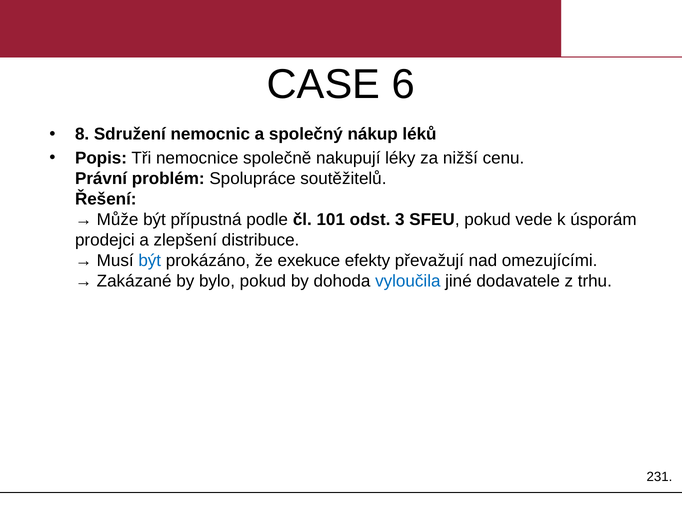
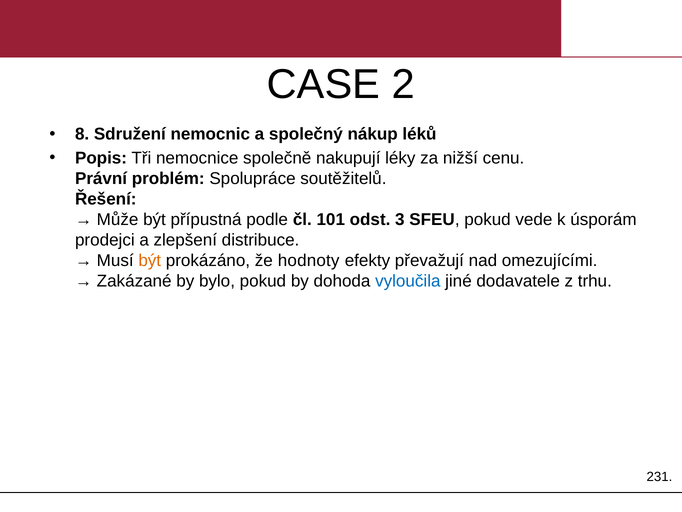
6: 6 -> 2 (403, 85)
být colour: blue -> orange (150, 260)
exekuce: exekuce -> hodnoty (309, 260)
